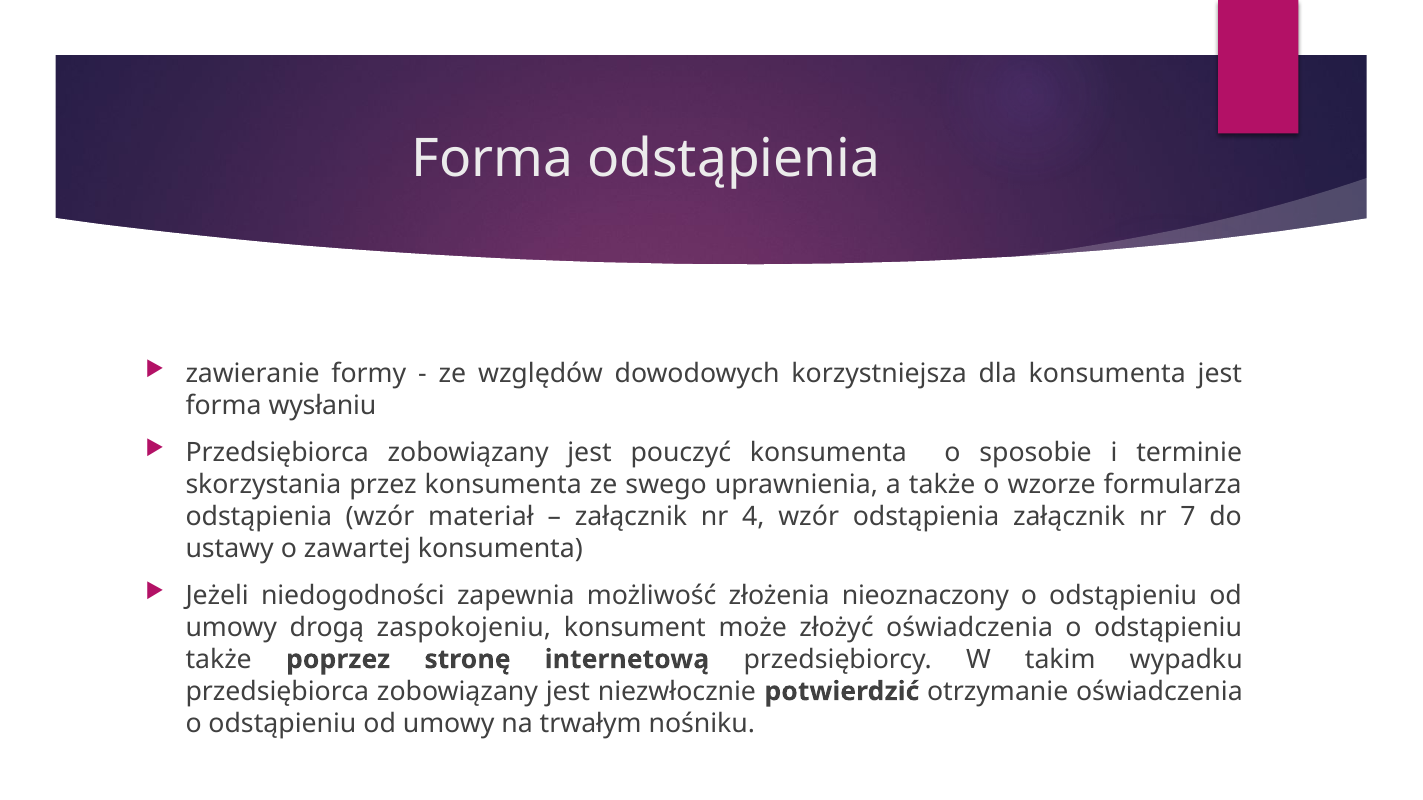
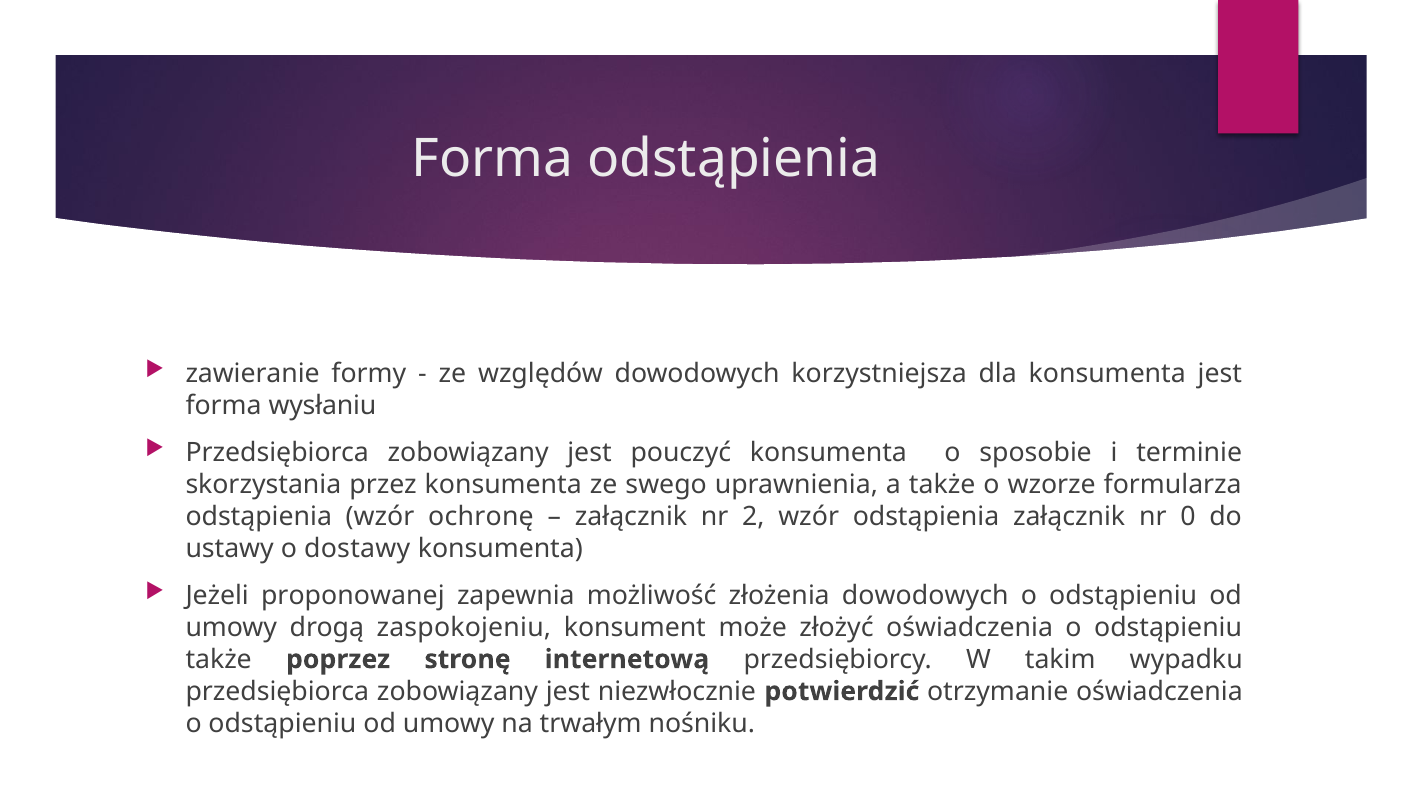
materiał: materiał -> ochronę (481, 517)
4: 4 -> 2 (753, 517)
7: 7 -> 0 (1188, 517)
zawartej: zawartej -> dostawy (357, 549)
niedogodności: niedogodności -> proponowanej (353, 596)
złożenia nieoznaczony: nieoznaczony -> dowodowych (925, 596)
